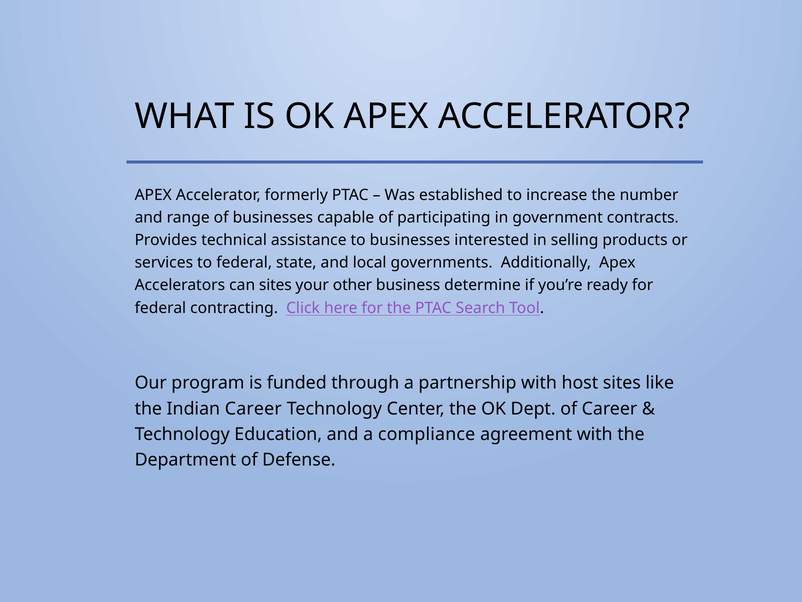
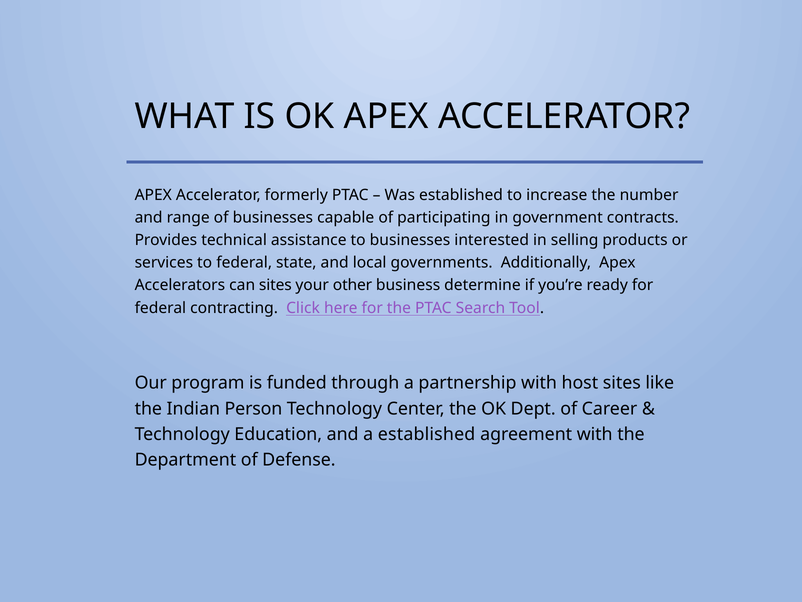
Indian Career: Career -> Person (253, 408)
a compliance: compliance -> established (427, 434)
